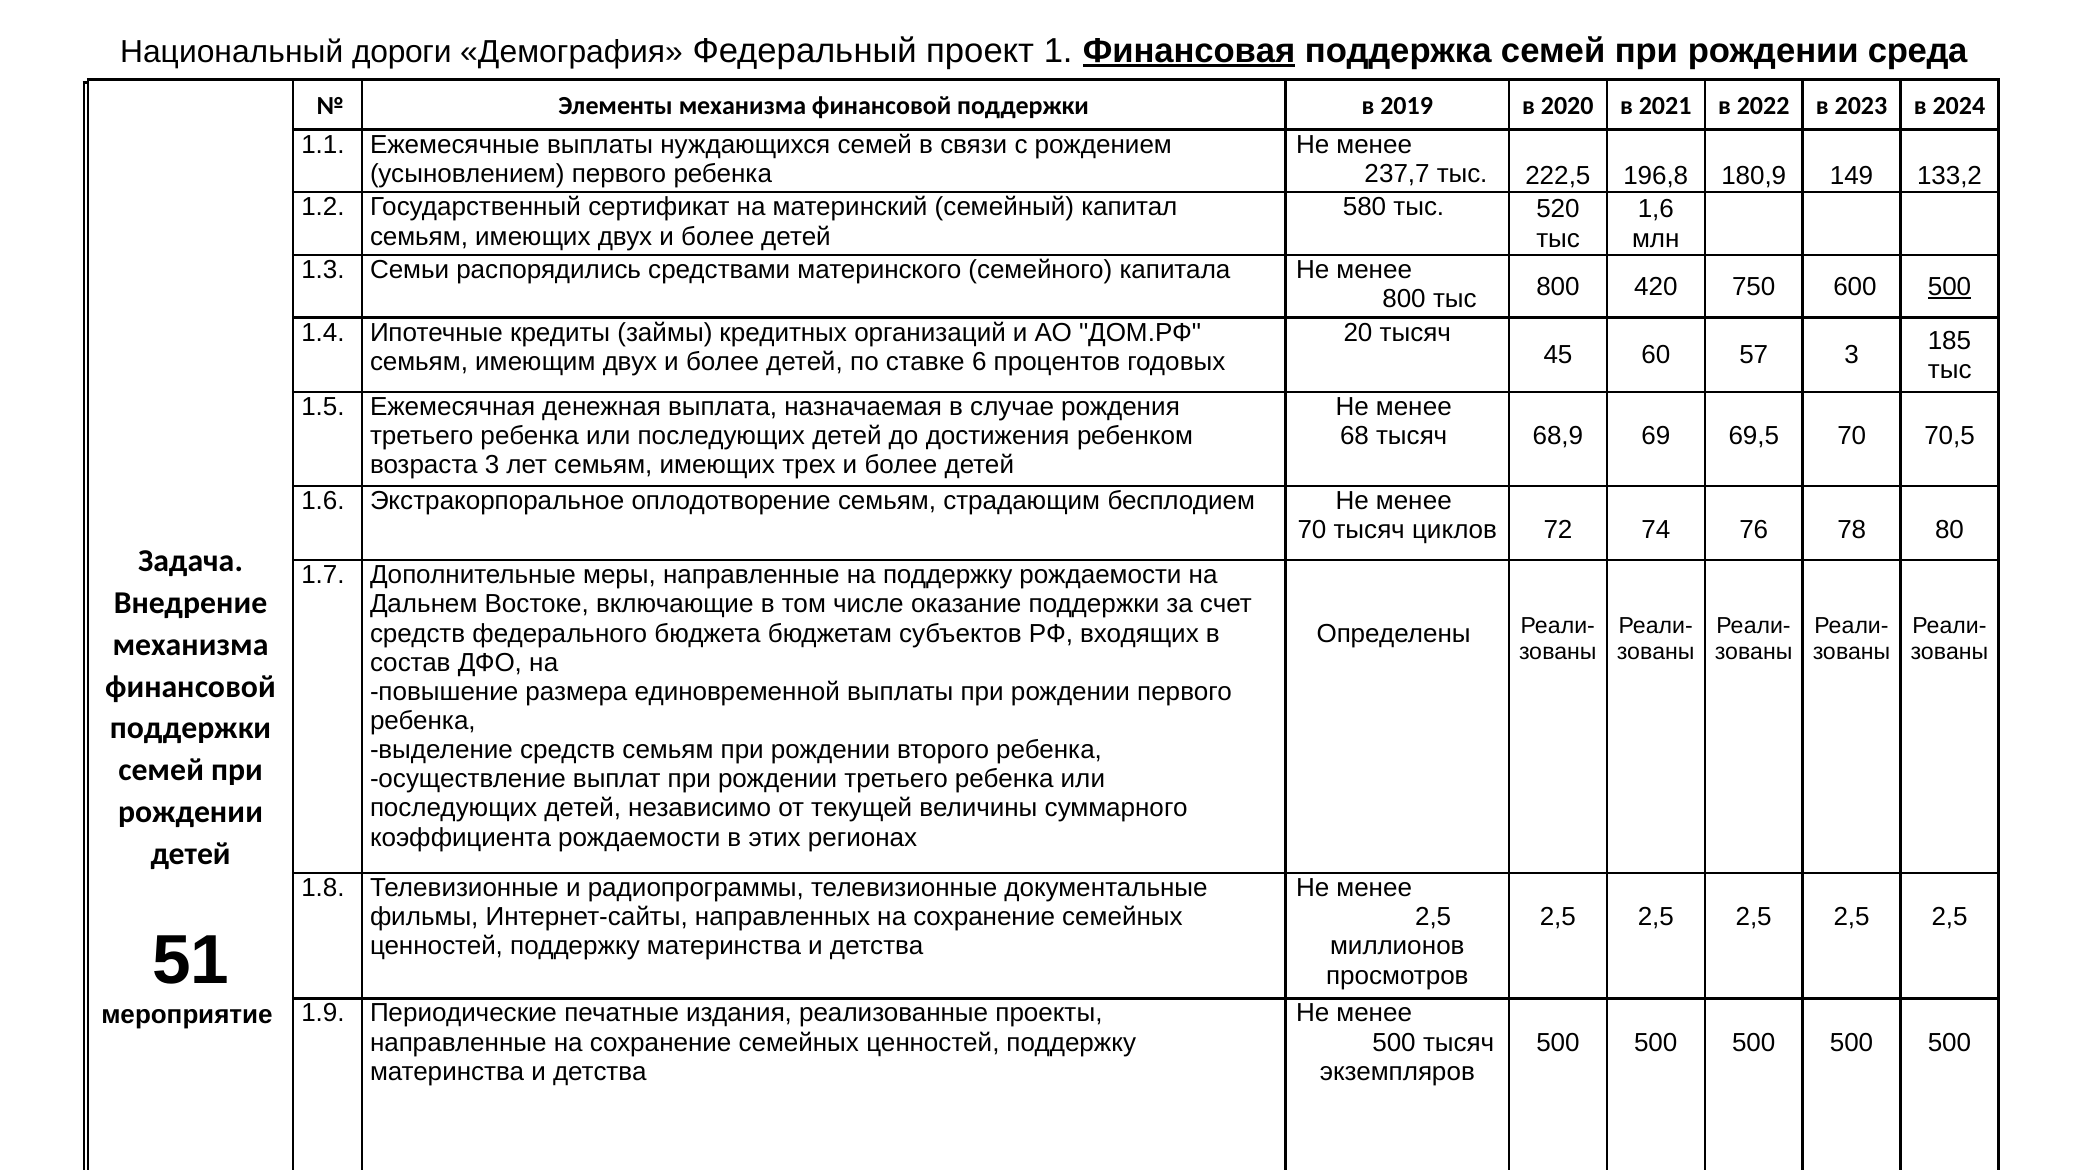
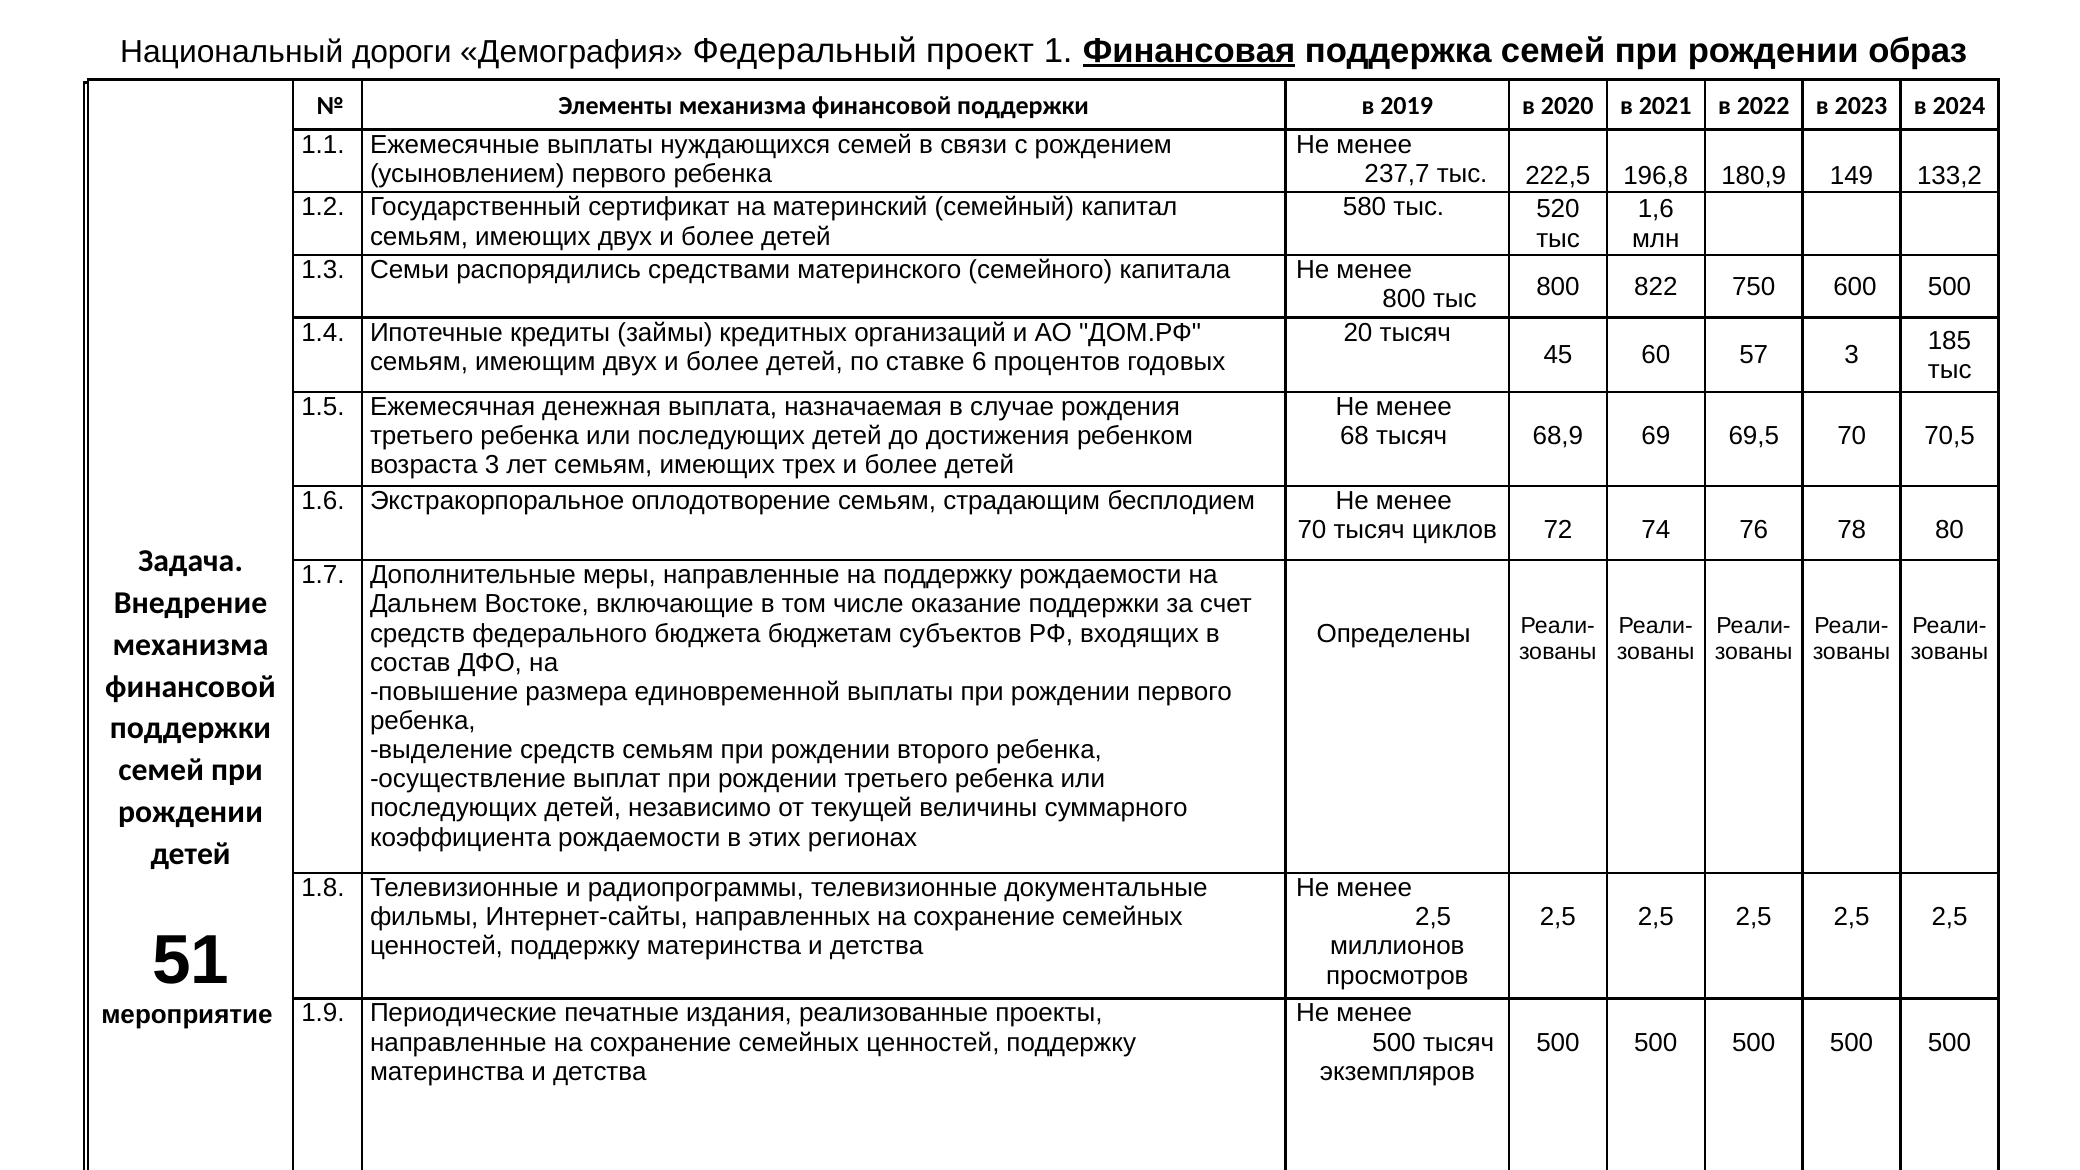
среда: среда -> образ (1918, 51)
420: 420 -> 822 (1656, 287)
500 underline: present -> none (1950, 287)
